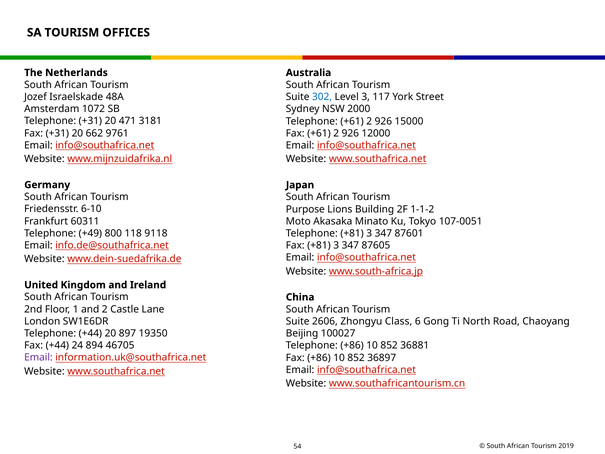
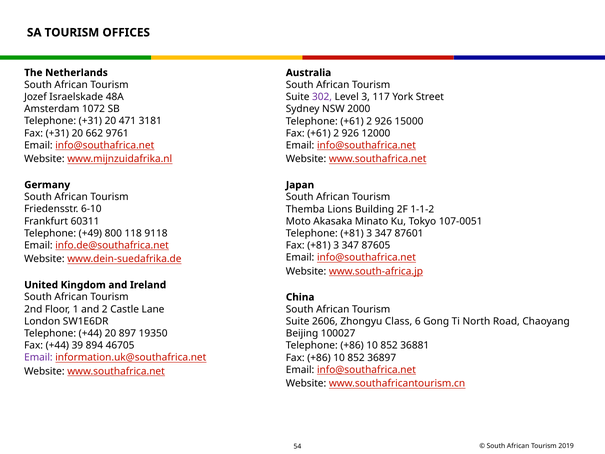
302 colour: blue -> purple (322, 97)
Purpose: Purpose -> Themba (305, 209)
24: 24 -> 39 (77, 345)
